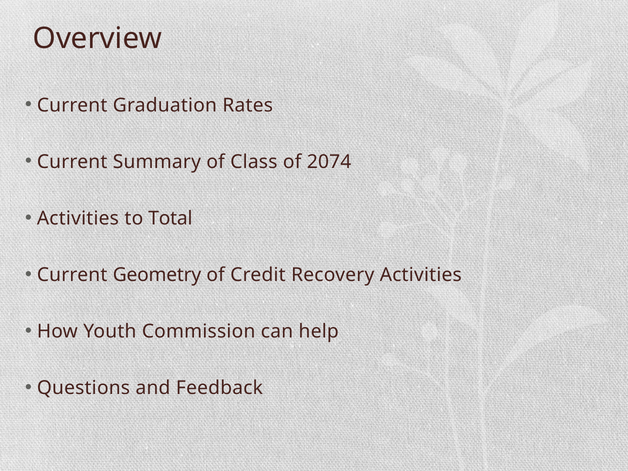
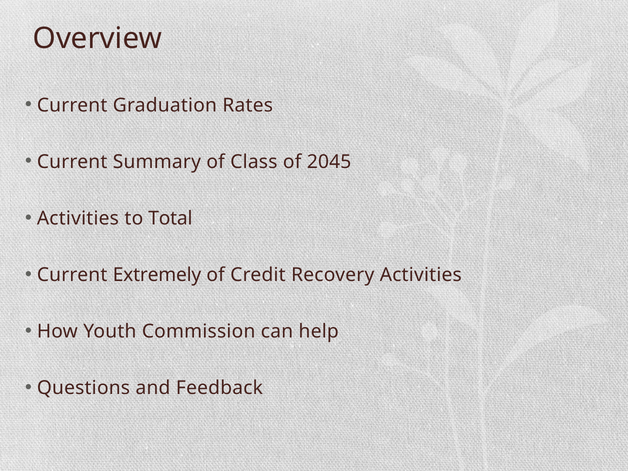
2074: 2074 -> 2045 (329, 162)
Geometry: Geometry -> Extremely (157, 275)
